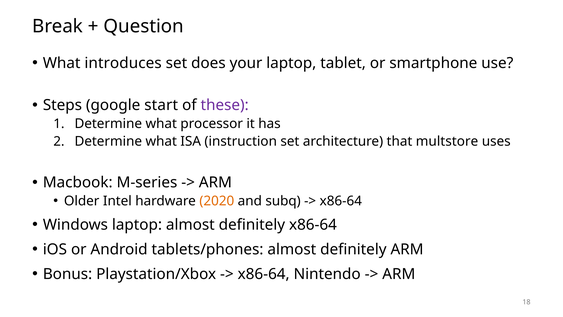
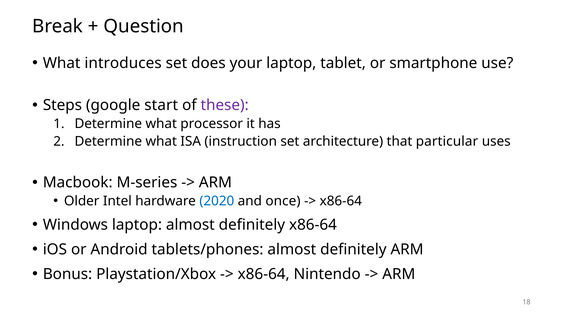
multstore: multstore -> particular (447, 141)
2020 colour: orange -> blue (217, 201)
subq: subq -> once (283, 201)
